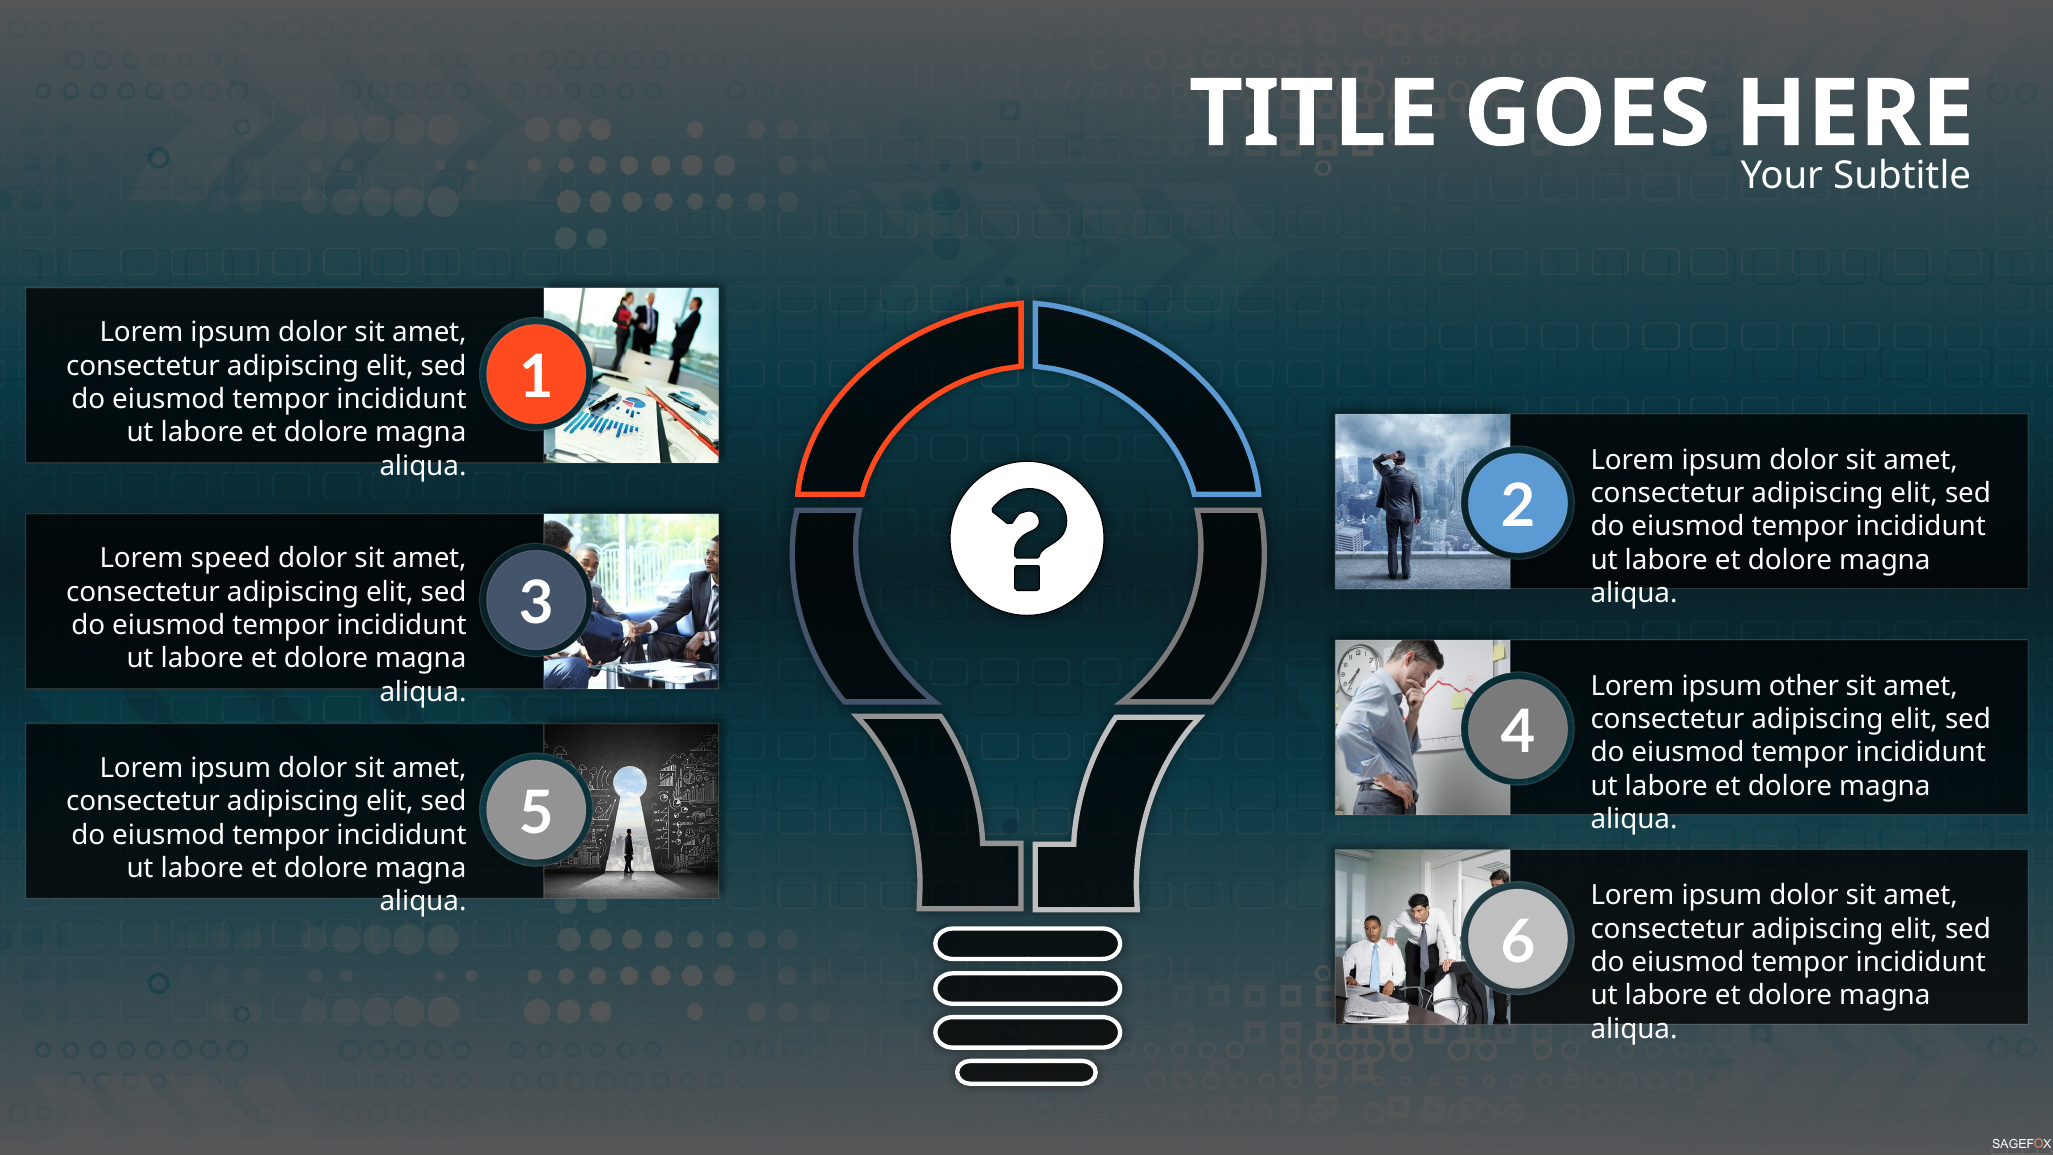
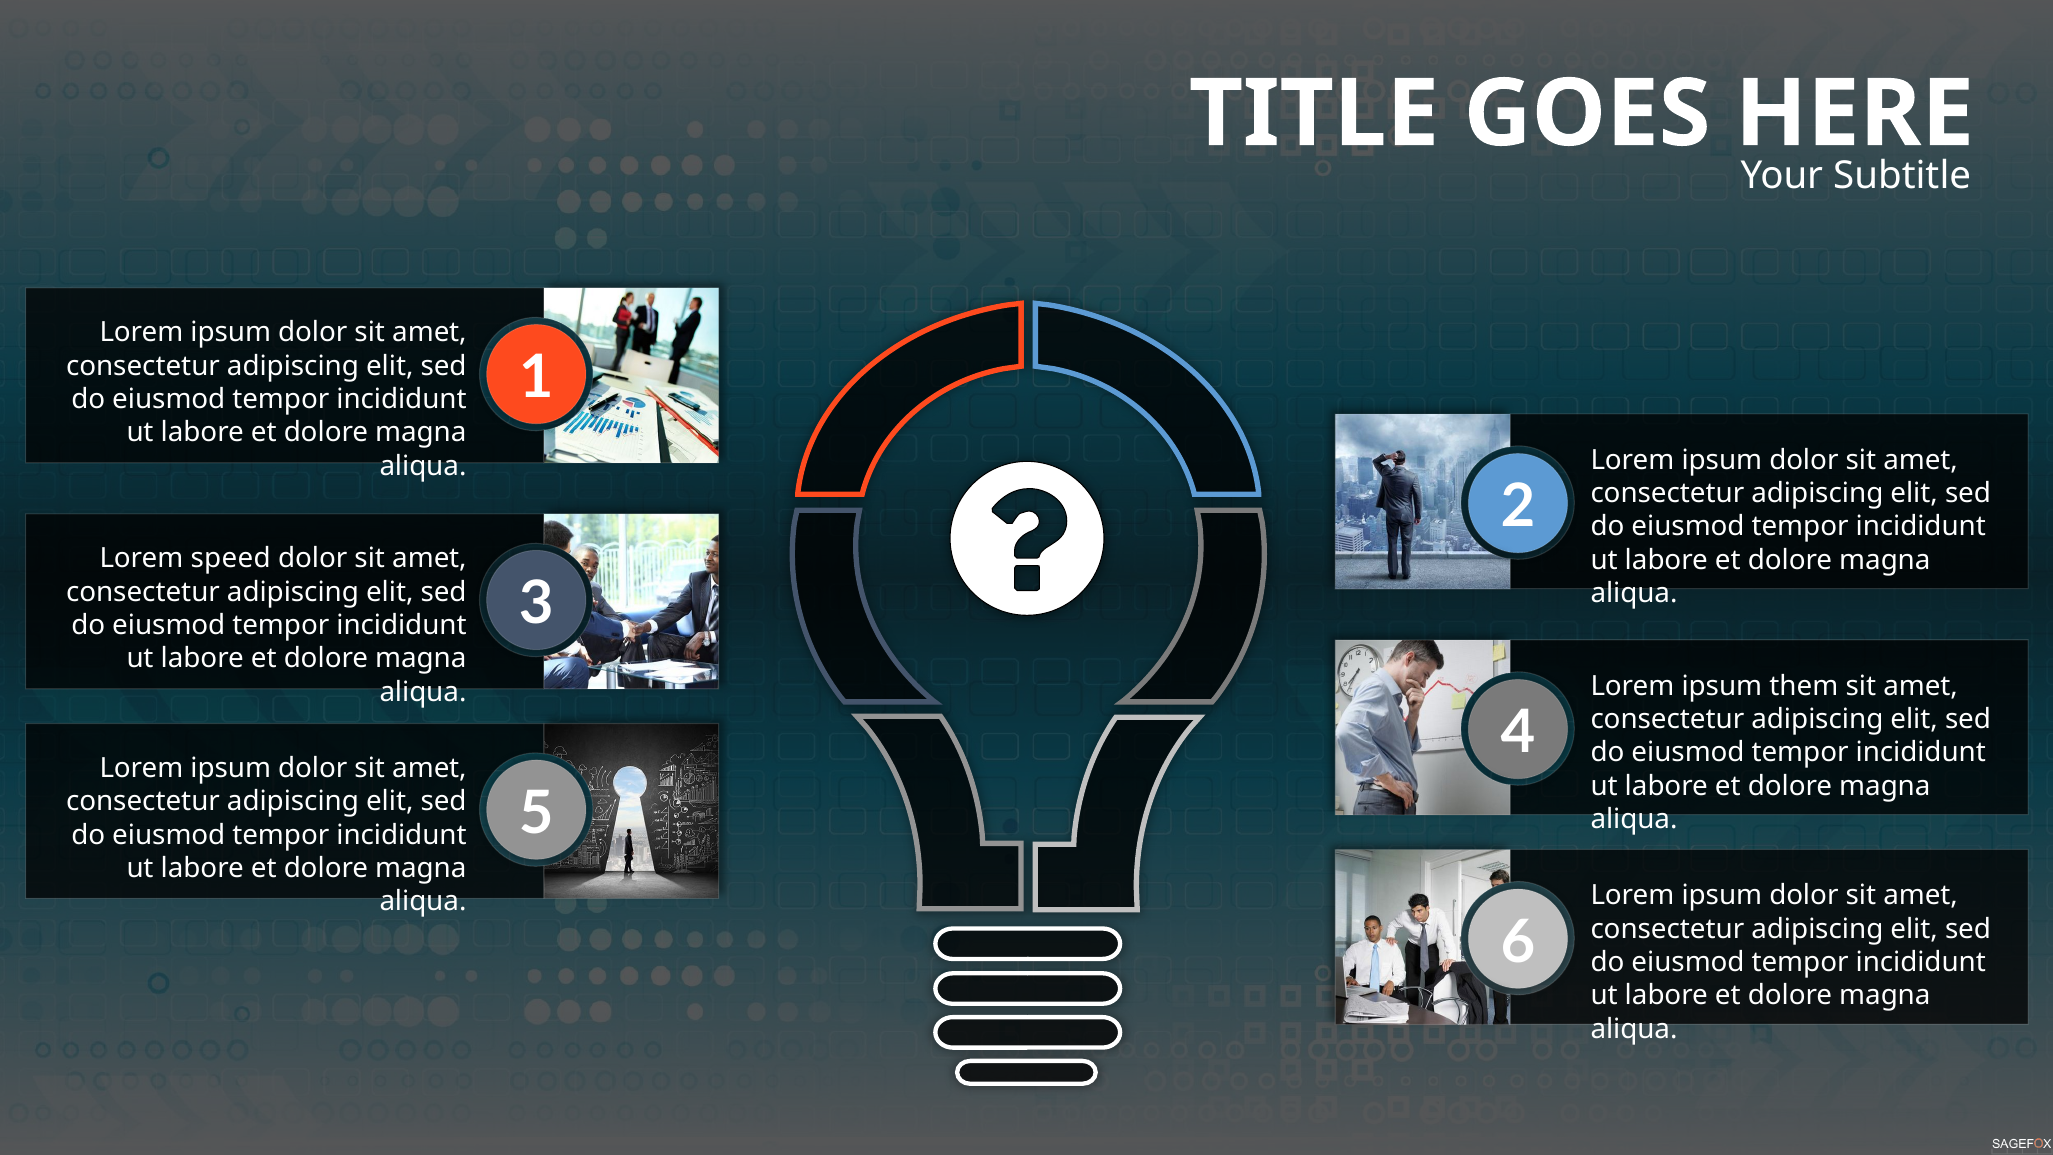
other: other -> them (1804, 686)
